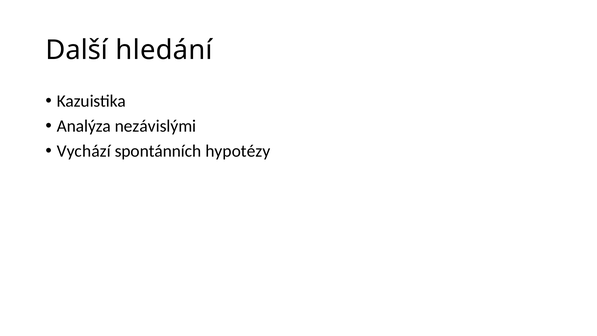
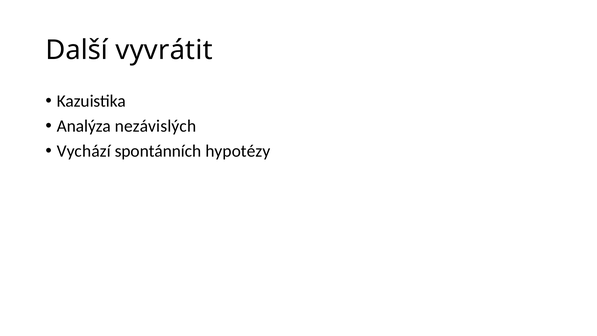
hledání: hledání -> vyvrátit (164, 50)
nezávislými: nezávislými -> nezávislých (155, 126)
